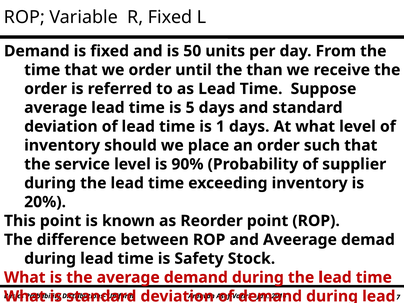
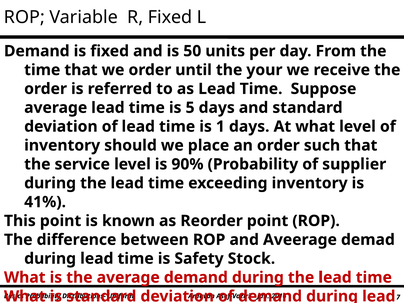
than: than -> your (264, 70)
20%: 20% -> 41% (45, 202)
